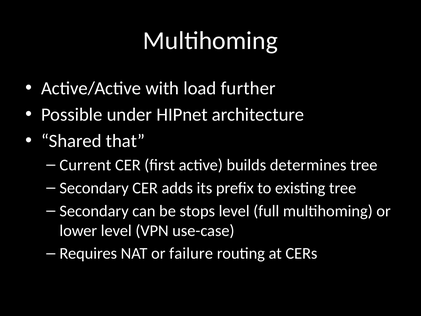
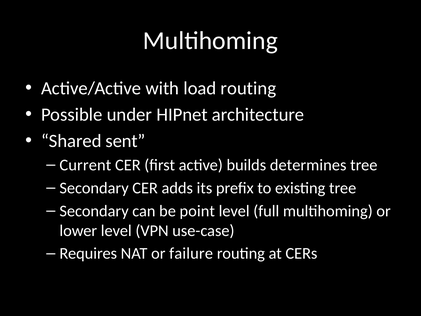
load further: further -> routing (248, 88)
that: that -> sent (125, 141)
stops: stops -> point (197, 211)
